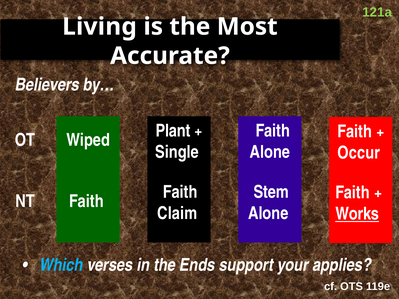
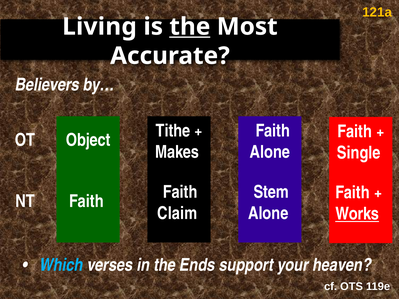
121a colour: light green -> yellow (377, 12)
the underline: none -> present (190, 27)
Plant: Plant -> Tithe (173, 131)
Wiped: Wiped -> Object (88, 140)
Single: Single -> Makes (177, 152)
Occur: Occur -> Single (359, 153)
applies: applies -> heaven (342, 265)
